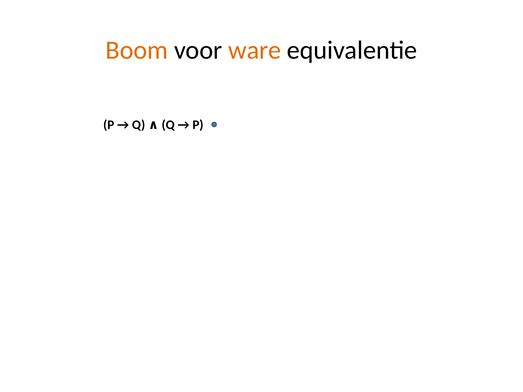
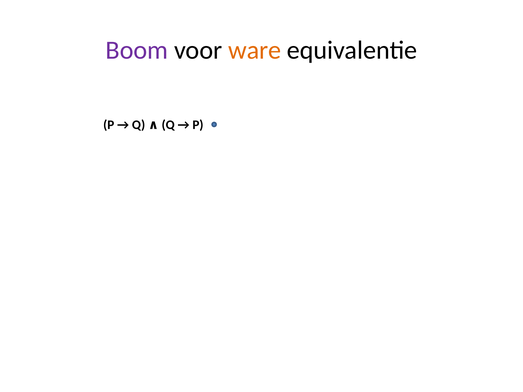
Boom colour: orange -> purple (137, 50)
